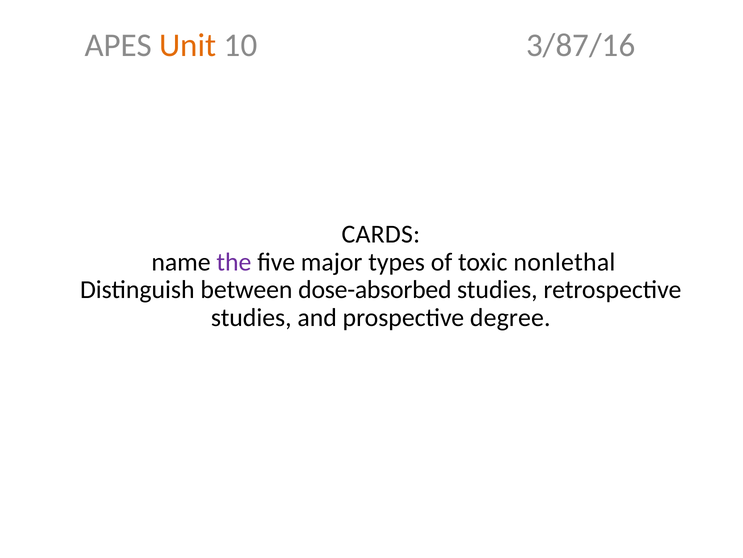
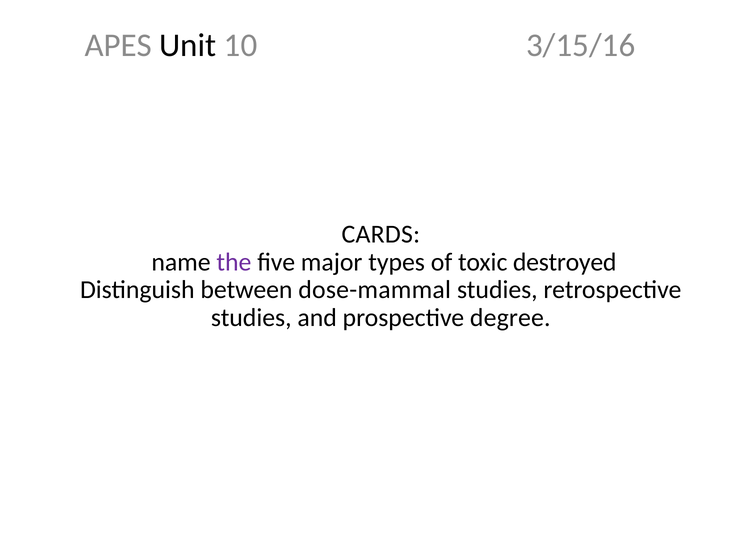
Unit colour: orange -> black (188, 45)
3/87/16: 3/87/16 -> 3/15/16 (581, 45)
nonlethal: nonlethal -> destroyed (565, 262)
dose-absorbed: dose-absorbed -> dose-mammal (375, 290)
